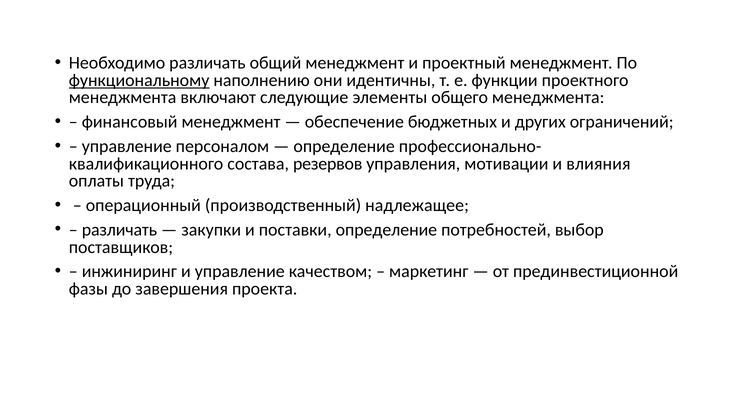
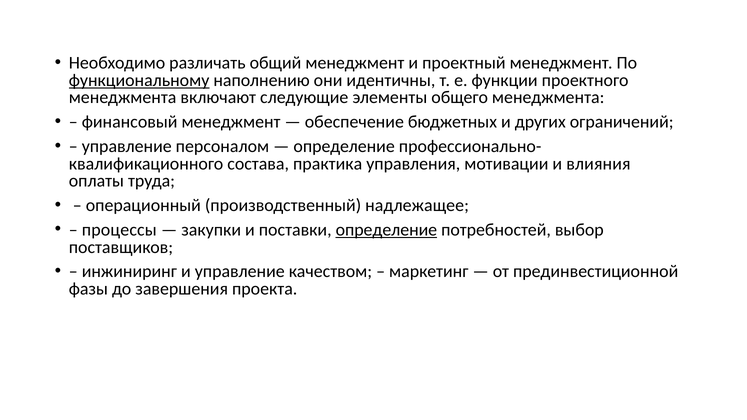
резервов: резервов -> практика (328, 164)
различать: различать -> процессы (119, 230)
определение underline: none -> present (386, 230)
